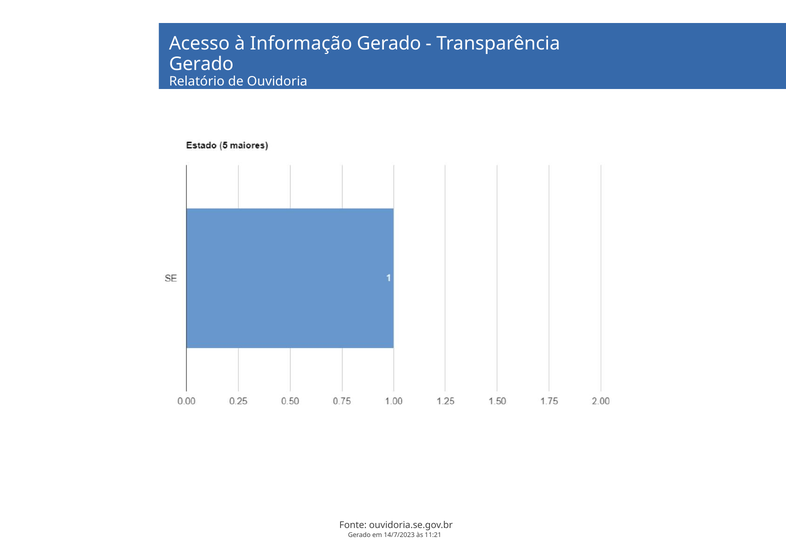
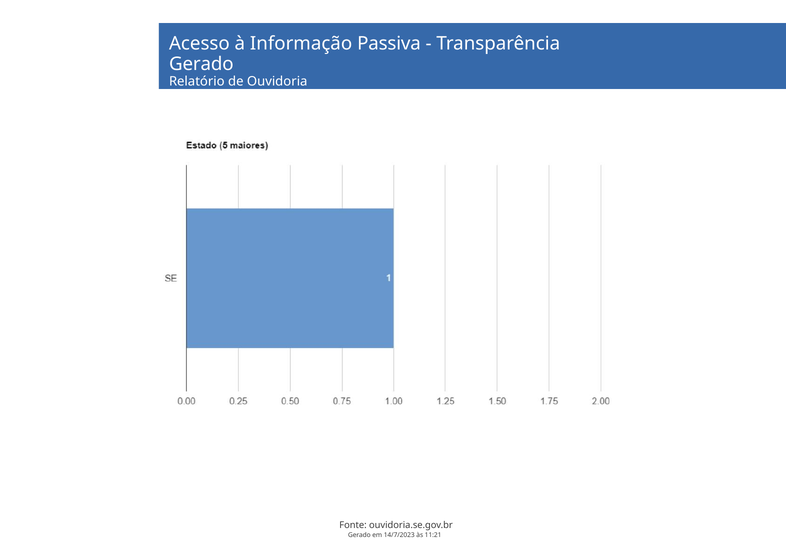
Informação Gerado: Gerado -> Passiva (389, 43)
